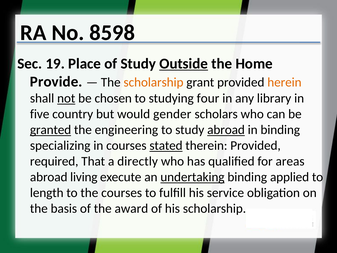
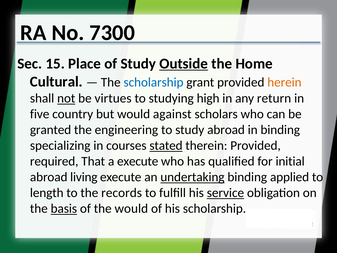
8598: 8598 -> 7300 (112, 33)
19: 19 -> 15 (55, 64)
Provide: Provide -> Cultural (56, 82)
scholarship colour: orange -> blue (154, 82)
chosen: chosen -> virtues (113, 98)
four: four -> high (208, 98)
library: library -> return (274, 98)
gender: gender -> against (172, 114)
granted underline: present -> none (51, 130)
abroad underline: present -> none (226, 130)
a directly: directly -> execute (138, 161)
areas: areas -> initial (290, 161)
the courses: courses -> records (122, 193)
service underline: none -> present (225, 193)
basis underline: none -> present (64, 208)
the award: award -> would (131, 208)
